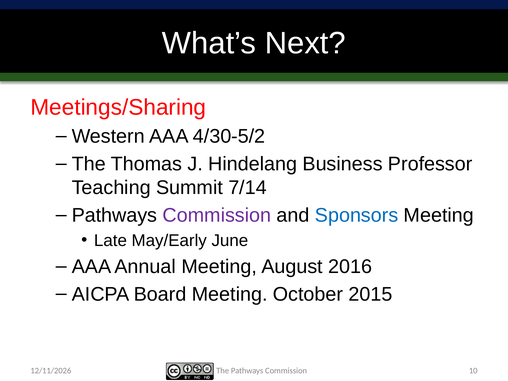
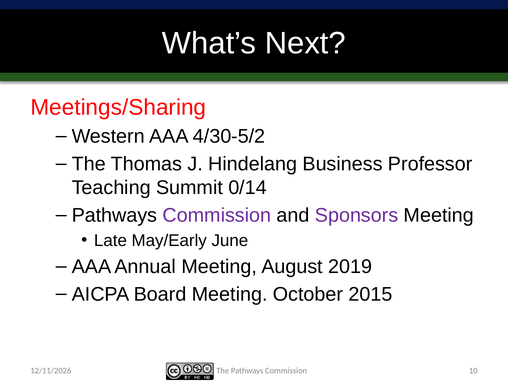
7/14: 7/14 -> 0/14 (248, 188)
Sponsors colour: blue -> purple (357, 215)
2016: 2016 -> 2019 (350, 267)
